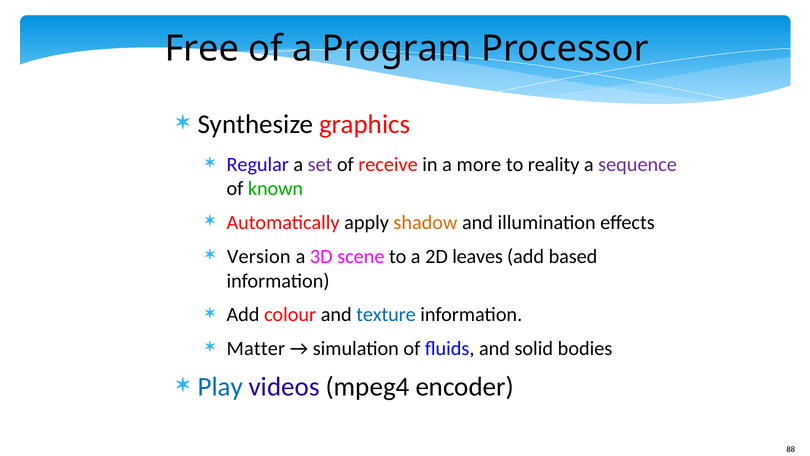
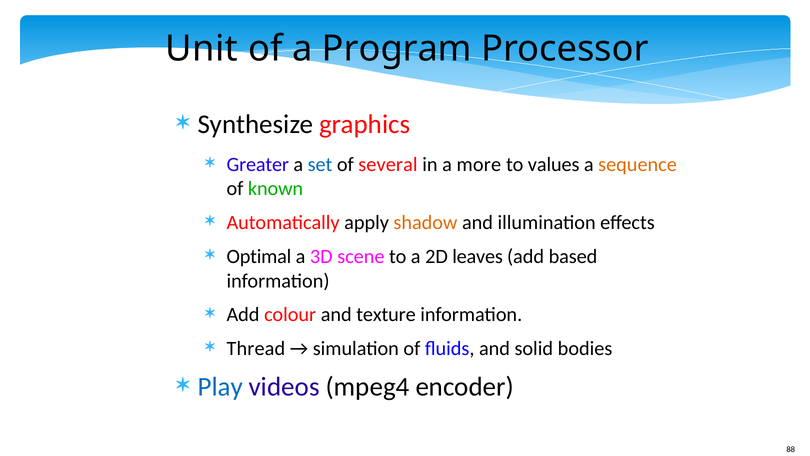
Free: Free -> Unit (202, 49)
Regular: Regular -> Greater (258, 164)
set colour: purple -> blue (320, 164)
receive: receive -> several (388, 164)
reality: reality -> values (554, 164)
sequence colour: purple -> orange (638, 164)
Version: Version -> Optimal (259, 256)
texture colour: blue -> black (386, 314)
Matter: Matter -> Thread (256, 348)
